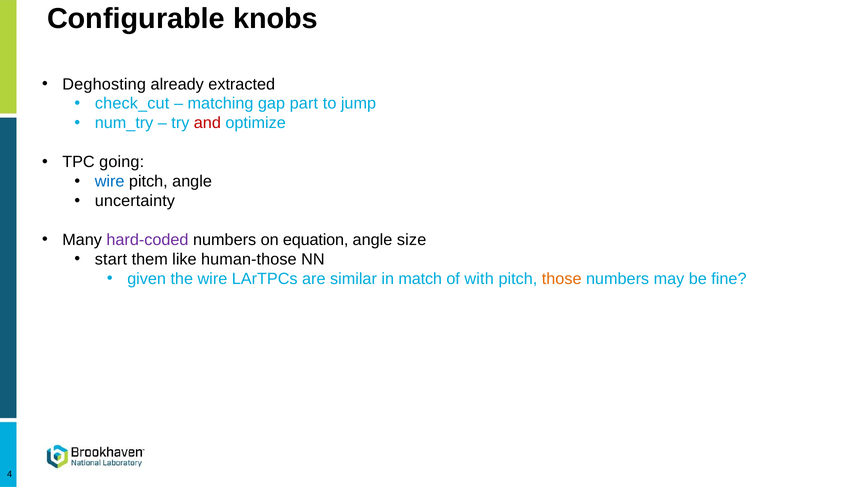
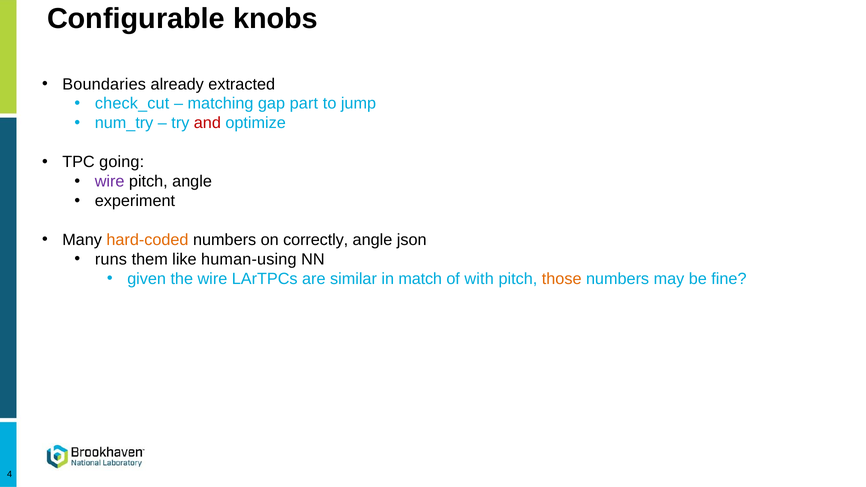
Deghosting: Deghosting -> Boundaries (104, 84)
wire colour: blue -> purple (110, 182)
uncertainty: uncertainty -> experiment (135, 201)
hard-coded colour: purple -> orange (147, 240)
equation: equation -> correctly (316, 240)
size: size -> json (412, 240)
start: start -> runs (111, 260)
human-those: human-those -> human-using (249, 260)
